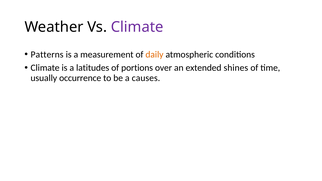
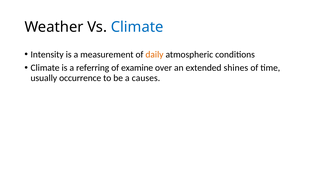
Climate colour: purple -> blue (137, 27)
Patterns: Patterns -> Intensity (47, 54)
latitudes: latitudes -> referring (93, 68)
portions: portions -> examine (137, 68)
